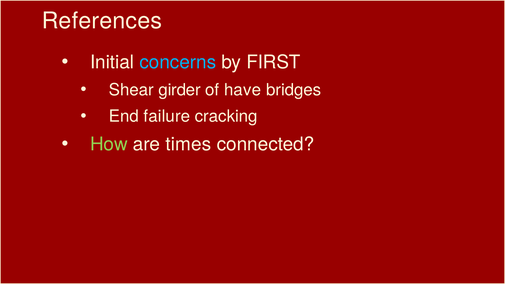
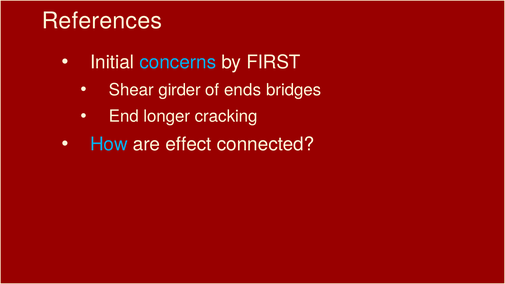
have: have -> ends (243, 90)
failure: failure -> longer (167, 116)
How colour: light green -> light blue (109, 144)
times: times -> effect (188, 144)
